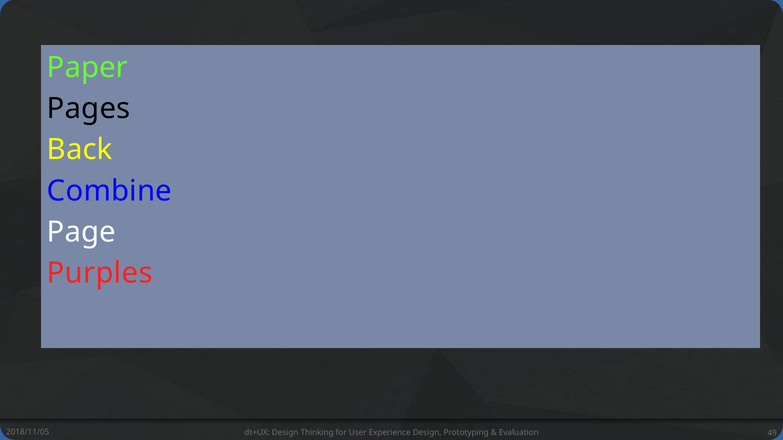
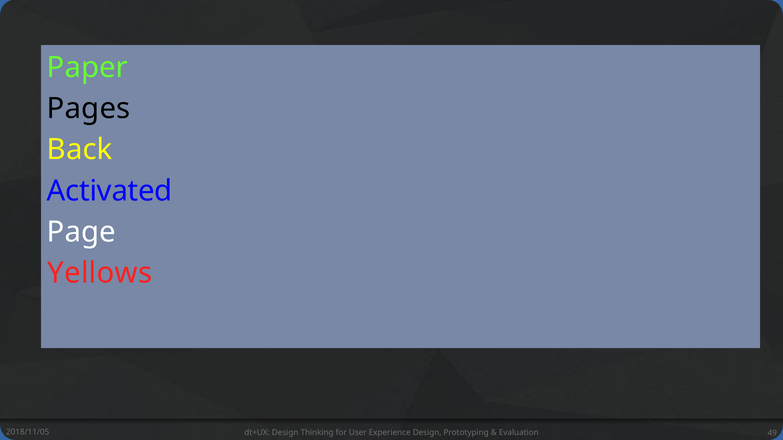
Combine: Combine -> Activated (110, 191)
Purples: Purples -> Yellows (100, 273)
